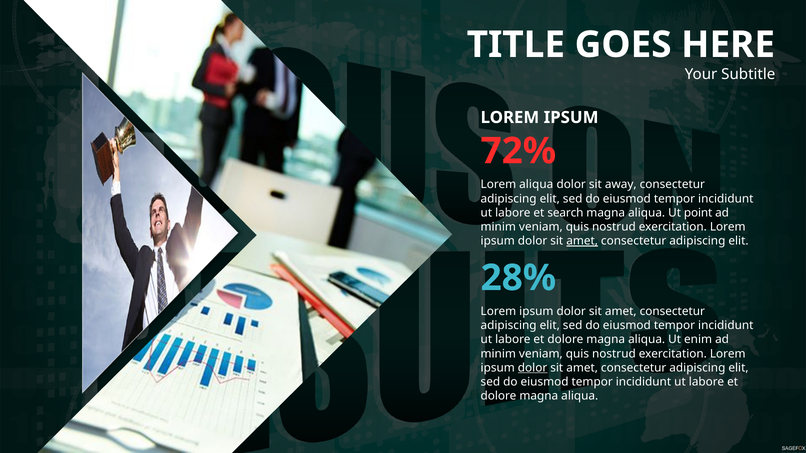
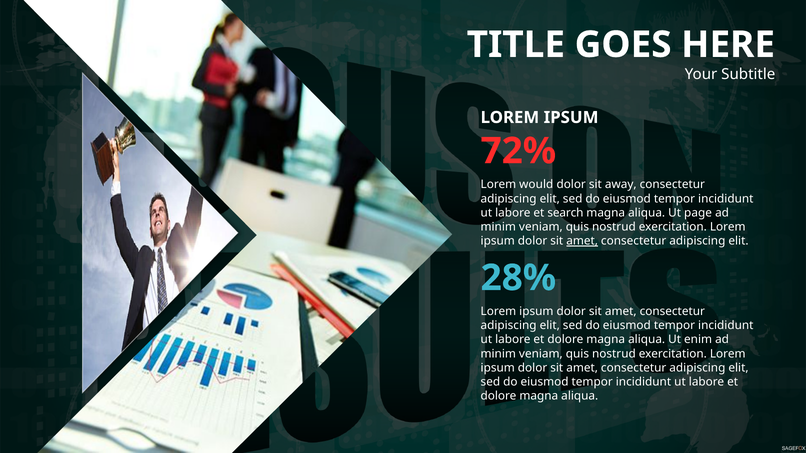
Lorem aliqua: aliqua -> would (536, 185)
point: point -> page (698, 213)
dolor underline: present -> none (533, 368)
